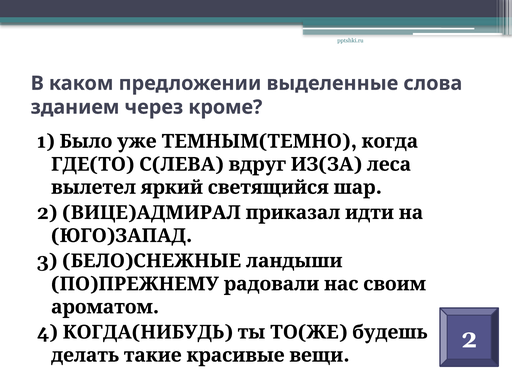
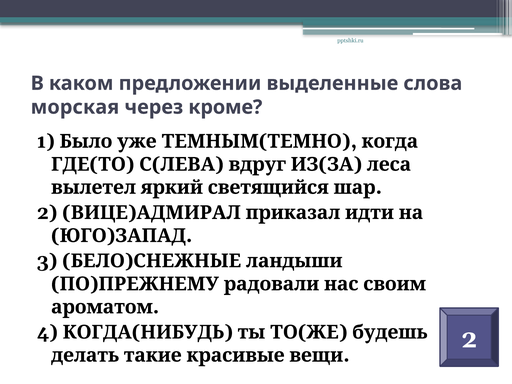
зданием: зданием -> морская (75, 107)
